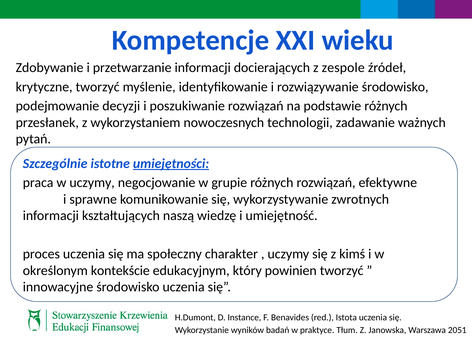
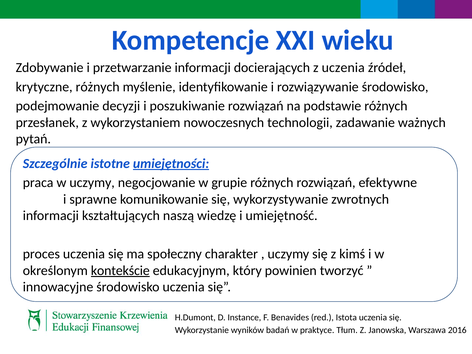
z zespole: zespole -> uczenia (343, 68)
krytyczne tworzyć: tworzyć -> różnych (98, 87)
kontekście underline: none -> present (120, 271)
2051: 2051 -> 2016 (457, 330)
